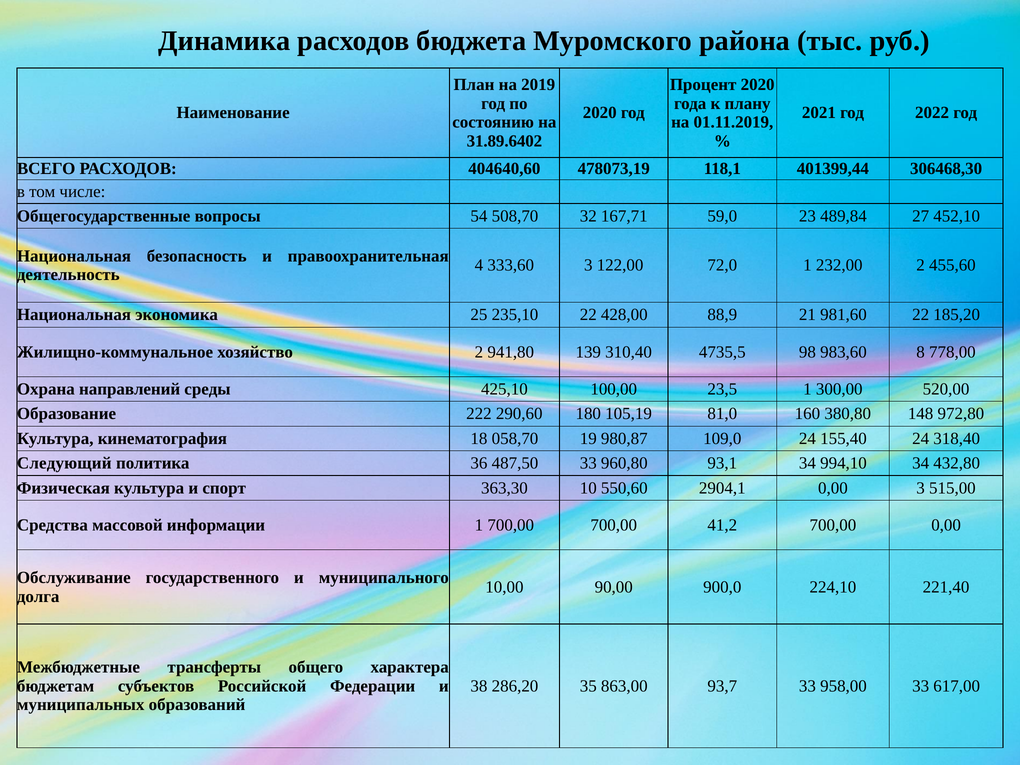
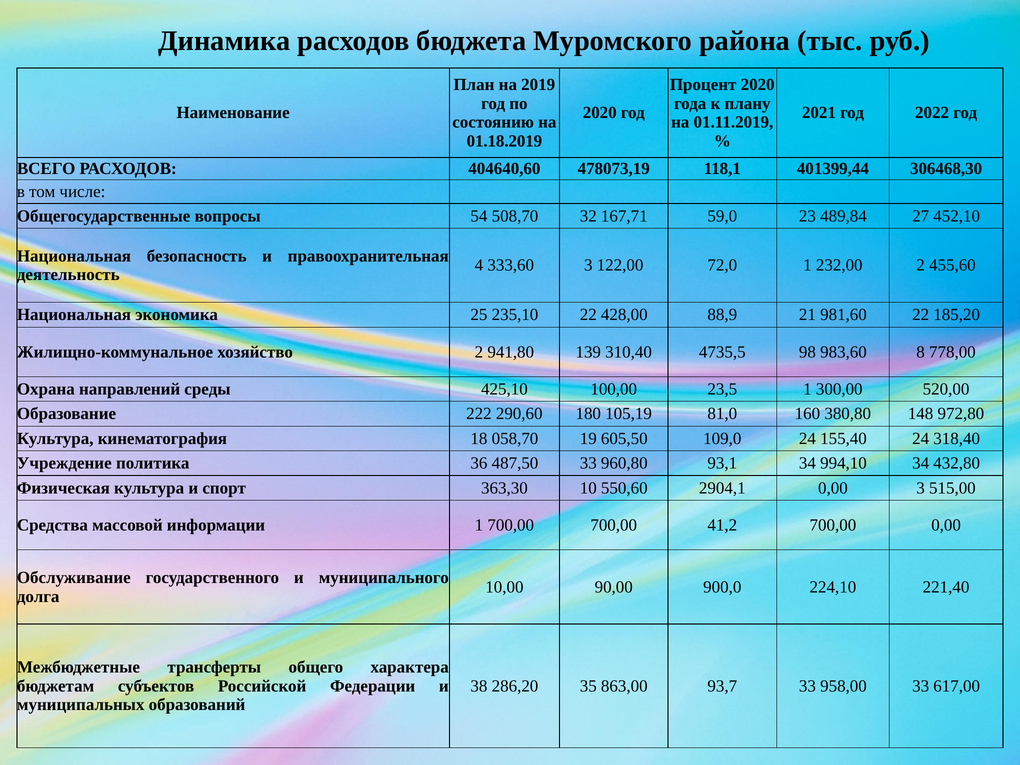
31.89.6402: 31.89.6402 -> 01.18.2019 (504, 141)
980,87: 980,87 -> 605,50 (624, 439)
Следующий: Следующий -> Учреждение (64, 463)
